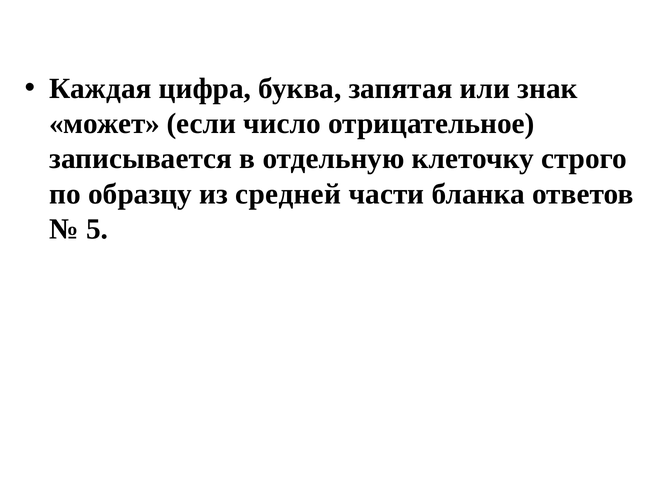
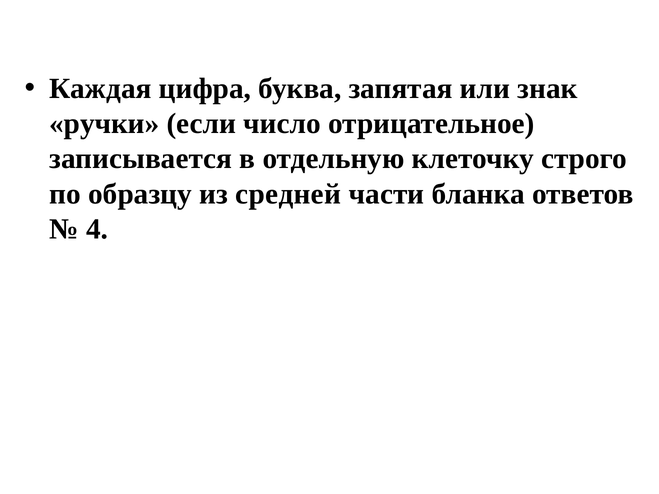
может: может -> ручки (104, 124)
5: 5 -> 4 (97, 229)
